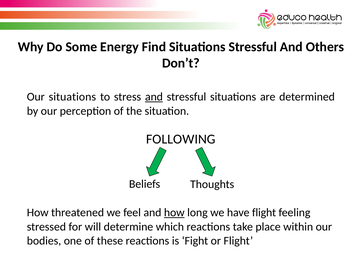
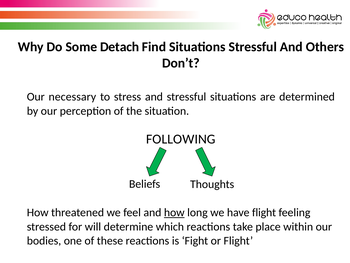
Energy: Energy -> Detach (120, 47)
Our situations: situations -> necessary (72, 97)
and underline: present -> none (154, 97)
